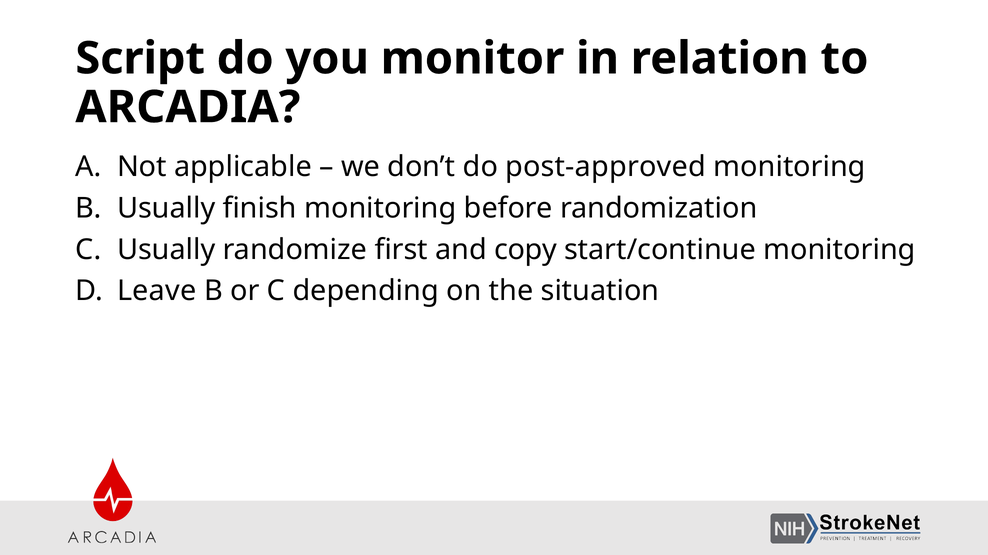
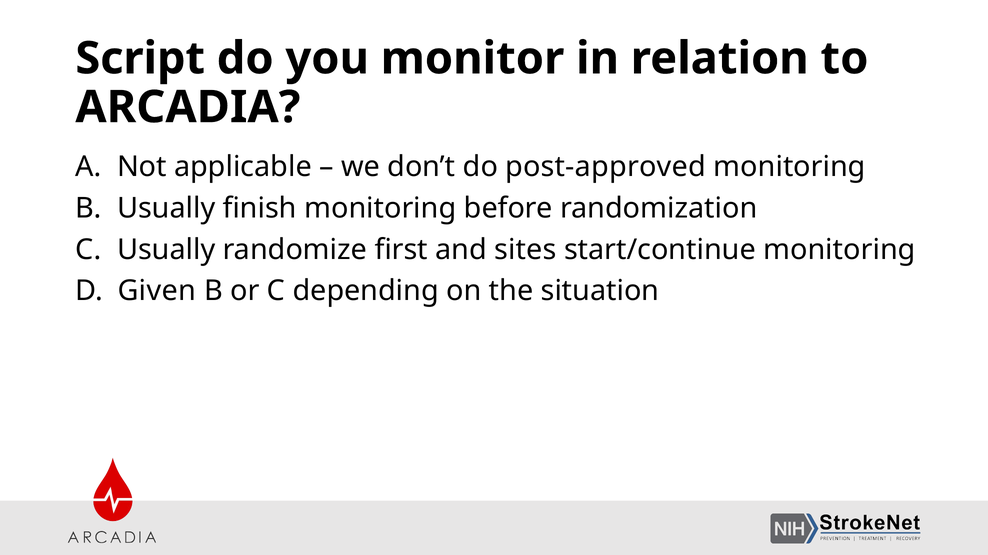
copy: copy -> sites (525, 250)
Leave: Leave -> Given (157, 291)
